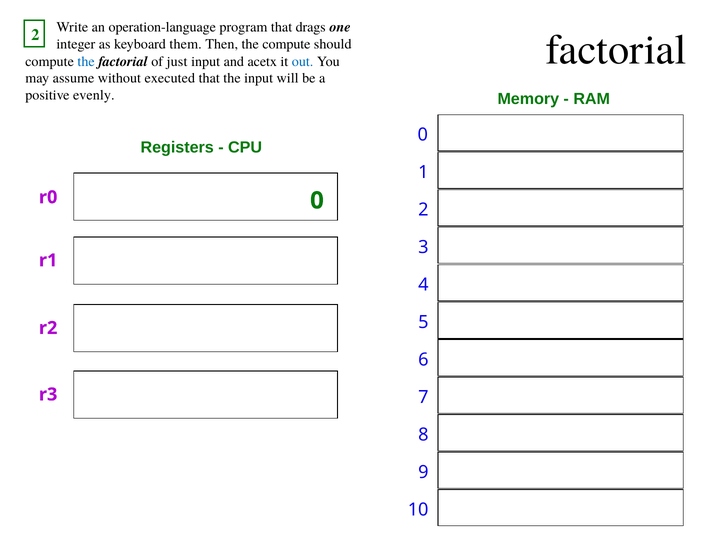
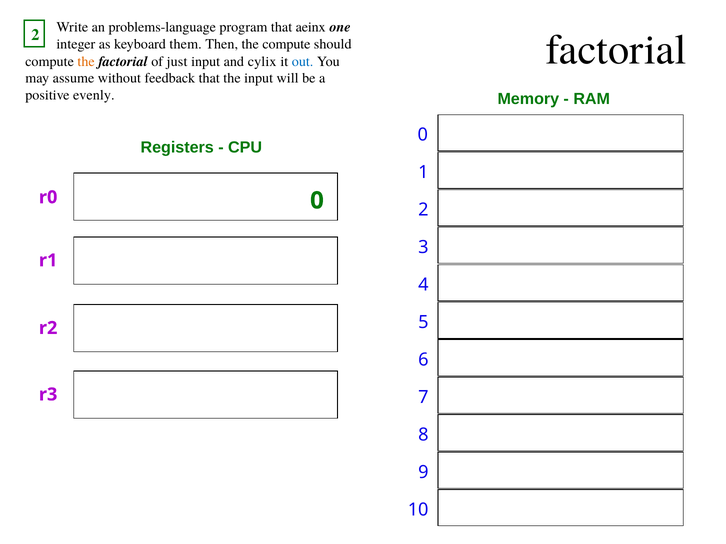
operation-language: operation-language -> problems-language (162, 27)
drags: drags -> aeinx (311, 27)
the colour: blue -> orange (86, 61)
acetx: acetx -> cylix (262, 61)
executed: executed -> feedback (170, 78)
